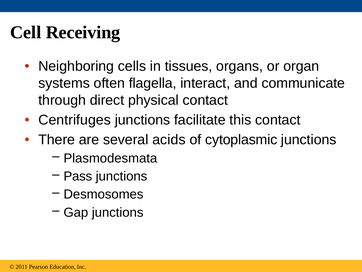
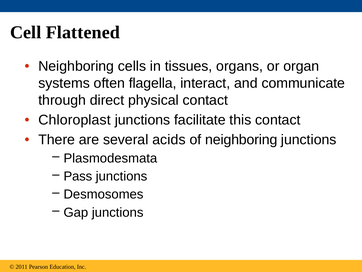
Receiving: Receiving -> Flattened (83, 32)
Centrifuges: Centrifuges -> Chloroplast (75, 120)
of cytoplasmic: cytoplasmic -> neighboring (241, 139)
